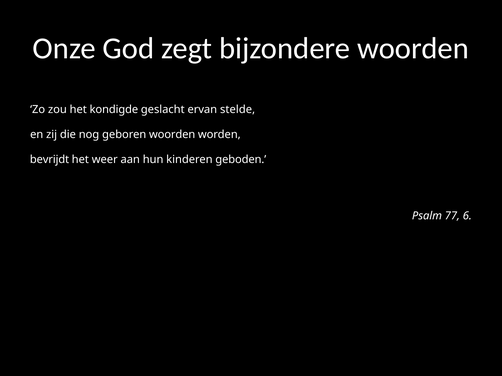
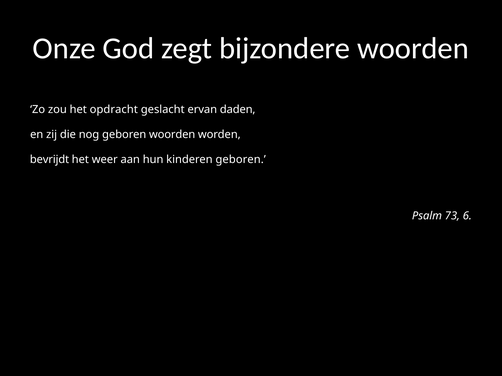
kondigde: kondigde -> opdracht (114, 110)
stelde: stelde -> daden (238, 110)
kinderen geboden: geboden -> geboren (241, 160)
77: 77 -> 73 (452, 216)
